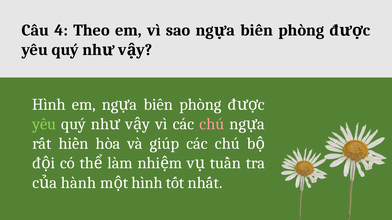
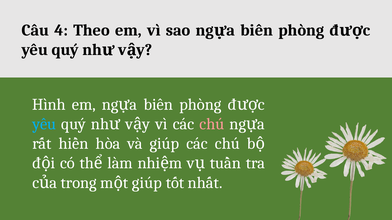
yêu colour: light green -> light blue (44, 124)
hành: hành -> trong (79, 183)
hình: hình -> giúp (147, 183)
